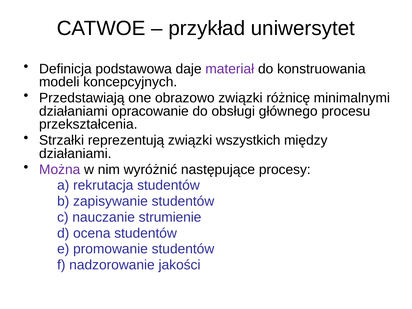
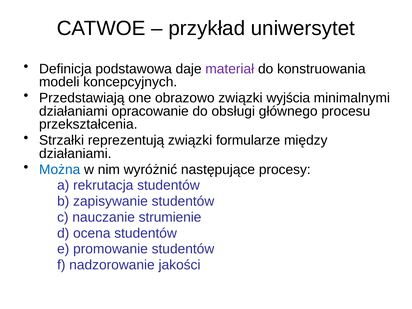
różnicę: różnicę -> wyjścia (288, 98)
wszystkich: wszystkich -> formularze (248, 140)
Można colour: purple -> blue (60, 169)
